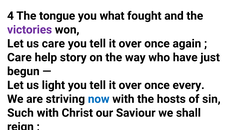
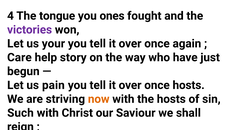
you what: what -> ones (112, 16)
us care: care -> your (53, 44)
light: light -> pain (53, 85)
once every: every -> hosts (189, 85)
now colour: blue -> orange (99, 99)
